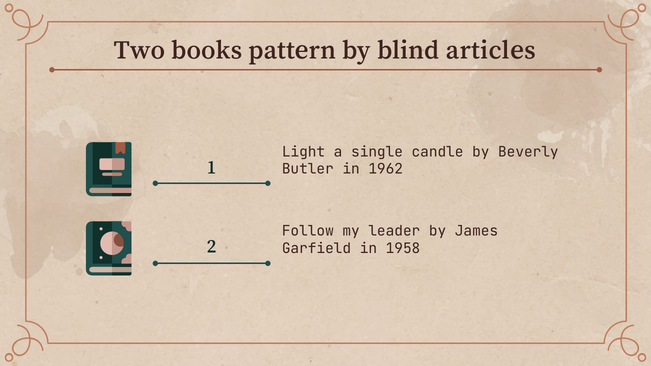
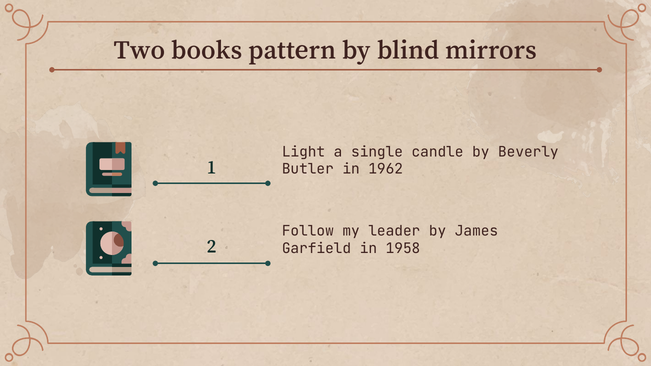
articles: articles -> mirrors (491, 50)
